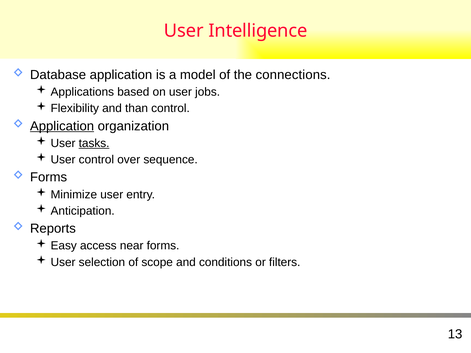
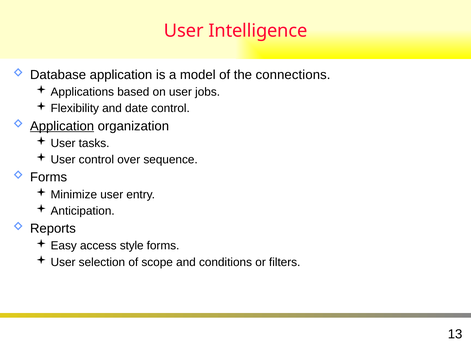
than: than -> date (137, 109)
tasks underline: present -> none (94, 143)
near: near -> style (132, 246)
